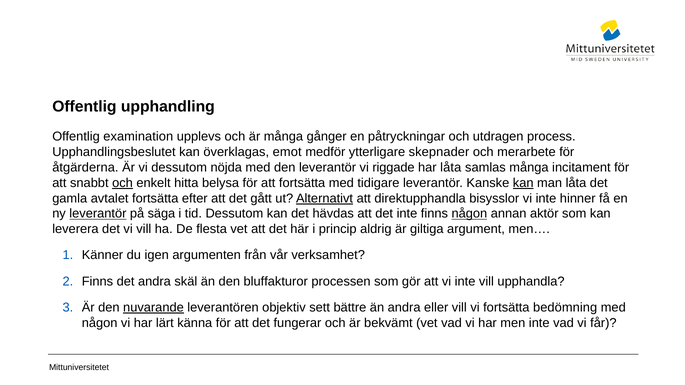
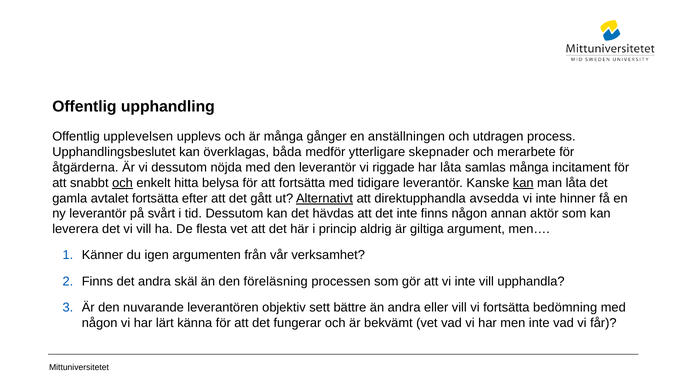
examination: examination -> upplevelsen (138, 137)
påtryckningar: påtryckningar -> anställningen (406, 137)
emot: emot -> båda (287, 152)
bisysslor: bisysslor -> avsedda (494, 199)
leverantör underline: present -> none (98, 214)
säga: säga -> svårt (161, 214)
någon underline: present -> none (469, 214)
bluffakturor: bluffakturor -> föreläsning (276, 282)
nuvarande underline: present -> none (153, 308)
